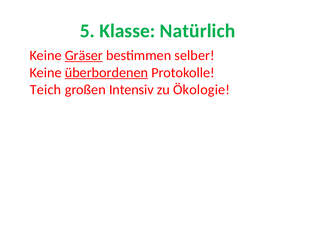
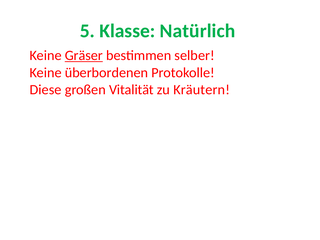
überbordenen underline: present -> none (106, 73)
Teich: Teich -> Diese (46, 90)
Intensiv: Intensiv -> Vitalität (131, 90)
Ökologie: Ökologie -> Kräutern (202, 90)
